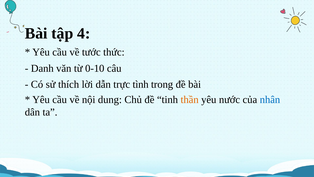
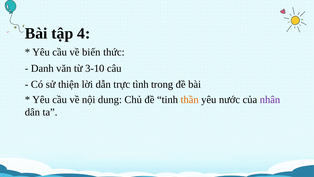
tước: tước -> biến (91, 52)
0-10: 0-10 -> 3-10 (95, 68)
thích: thích -> thiện (69, 84)
nhân colour: blue -> purple (270, 99)
